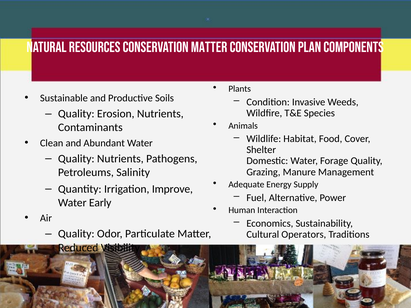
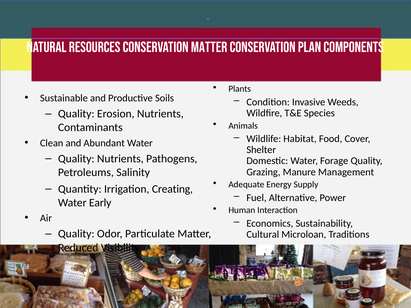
Improve: Improve -> Creating (172, 189)
Operators: Operators -> Microloan (304, 235)
